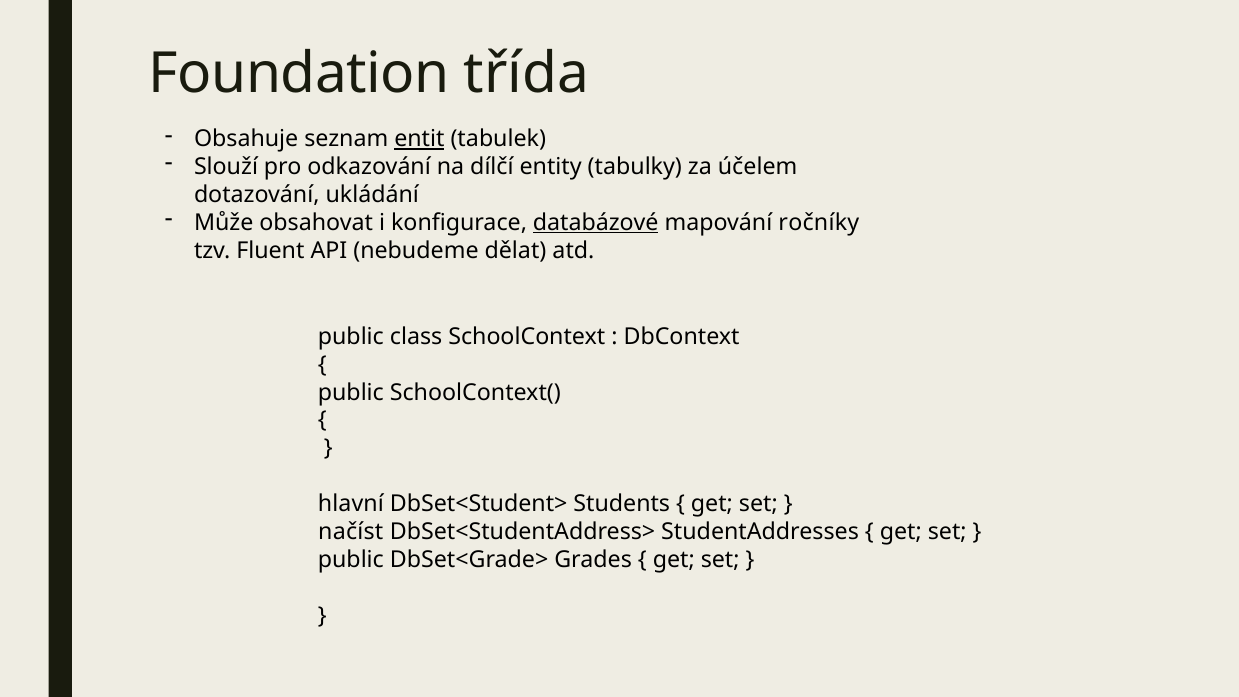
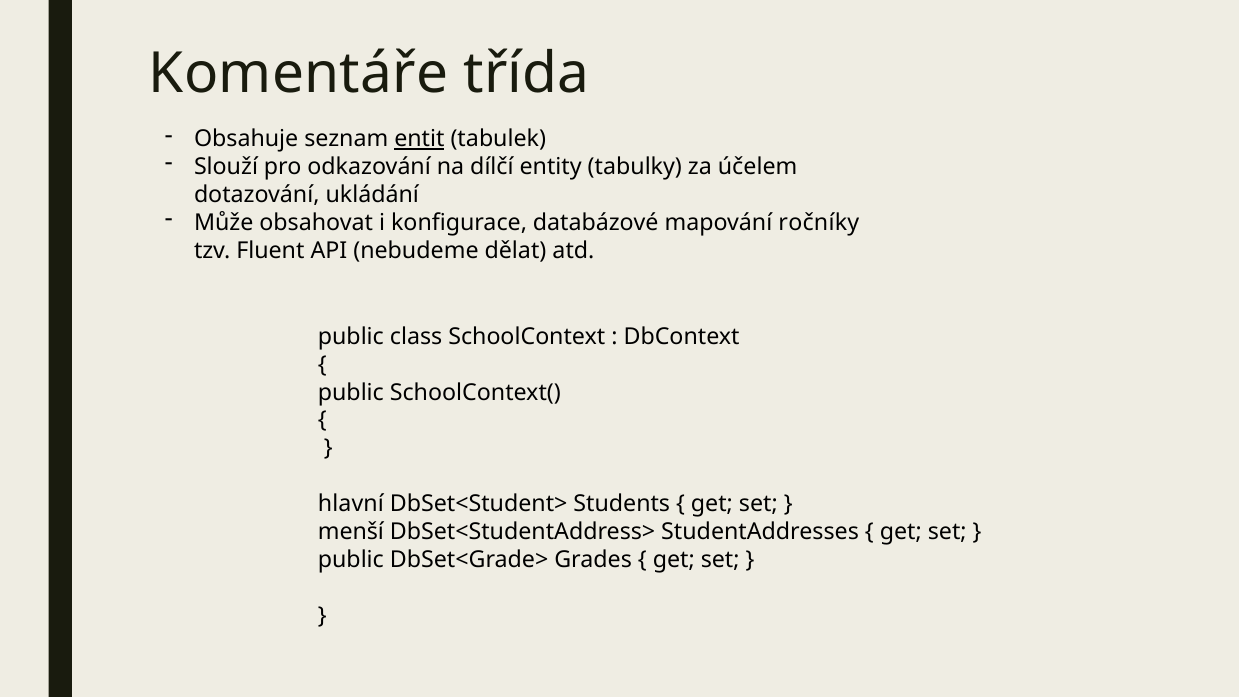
Foundation: Foundation -> Komentáře (299, 74)
databázové underline: present -> none (596, 223)
načíst: načíst -> menší (351, 532)
